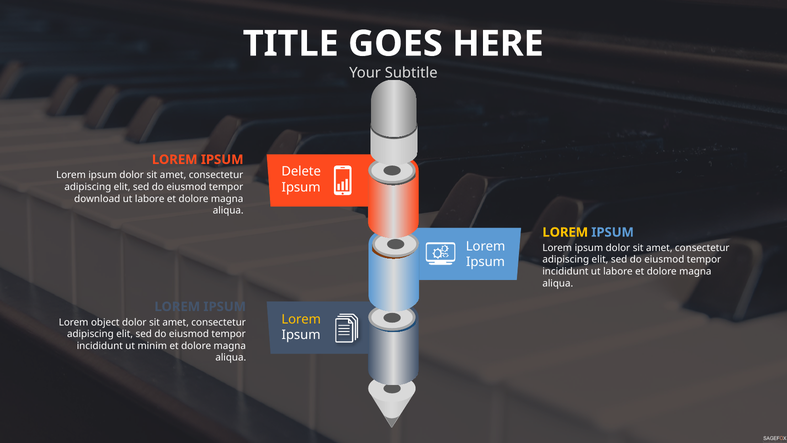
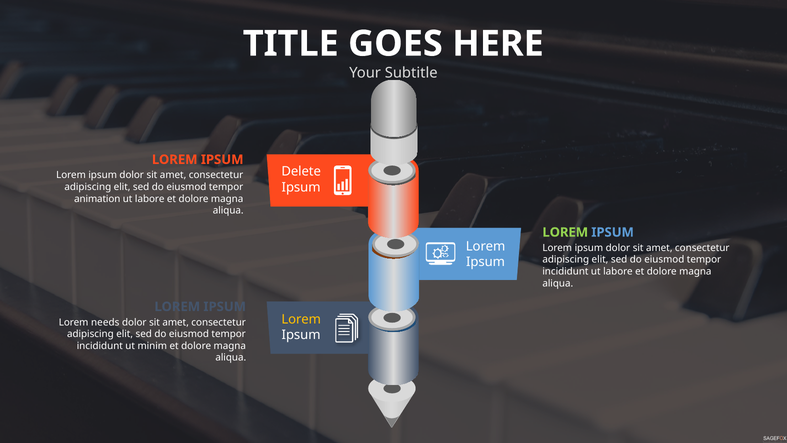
download: download -> animation (97, 199)
LOREM colour: yellow -> light green (565, 232)
object: object -> needs (105, 322)
